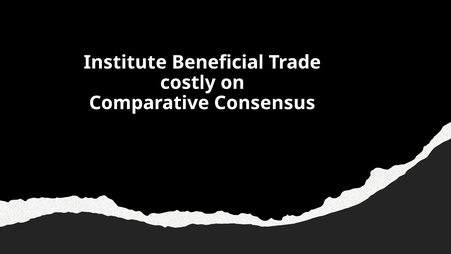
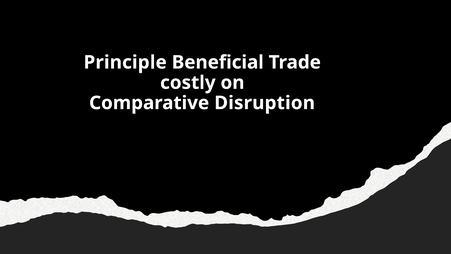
Institute: Institute -> Principle (125, 62)
Consensus: Consensus -> Disruption (265, 103)
